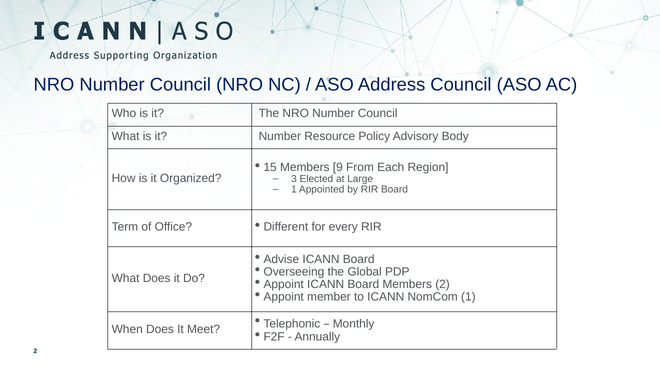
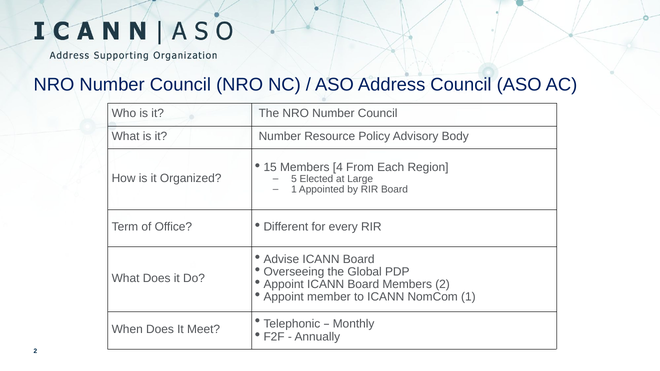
9: 9 -> 4 (338, 168)
3: 3 -> 5 (294, 179)
